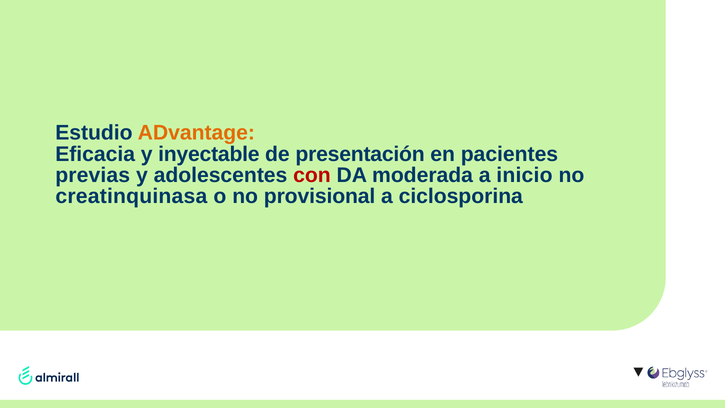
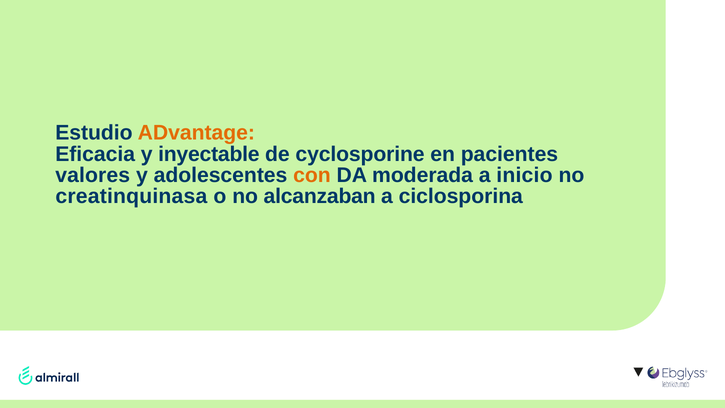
presentación: presentación -> cyclosporine (360, 154)
previas: previas -> valores (93, 175)
con colour: red -> orange (312, 175)
provisional: provisional -> alcanzaban (320, 196)
